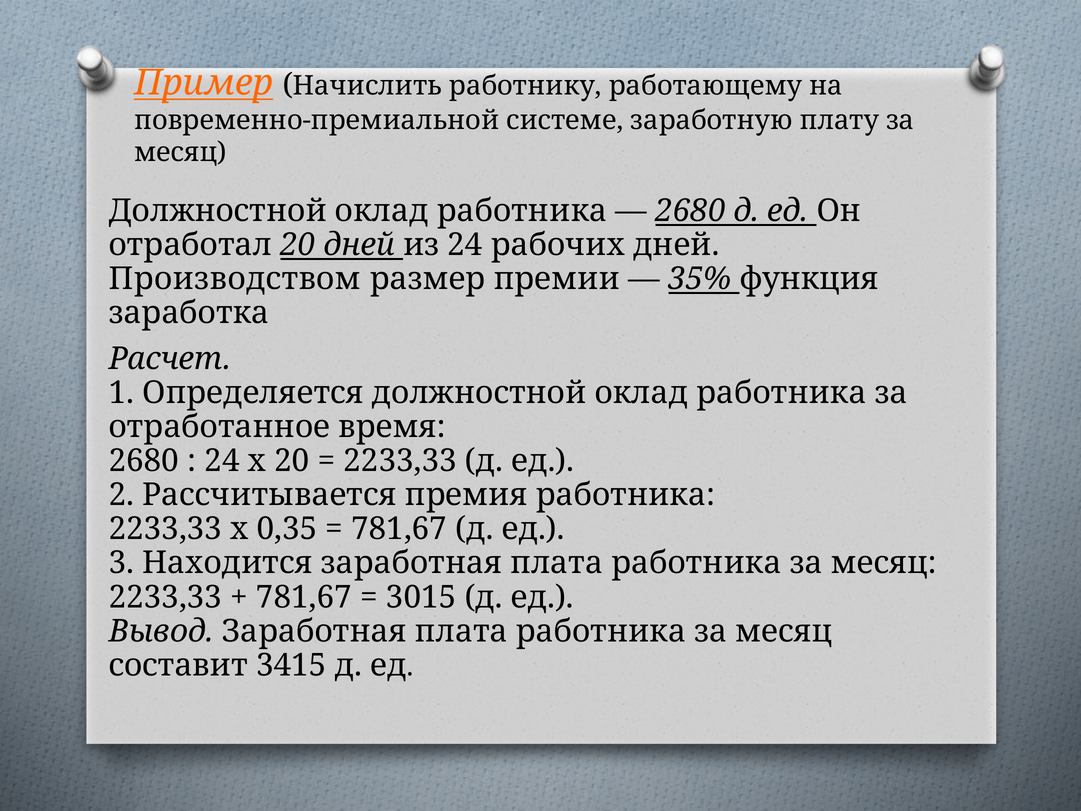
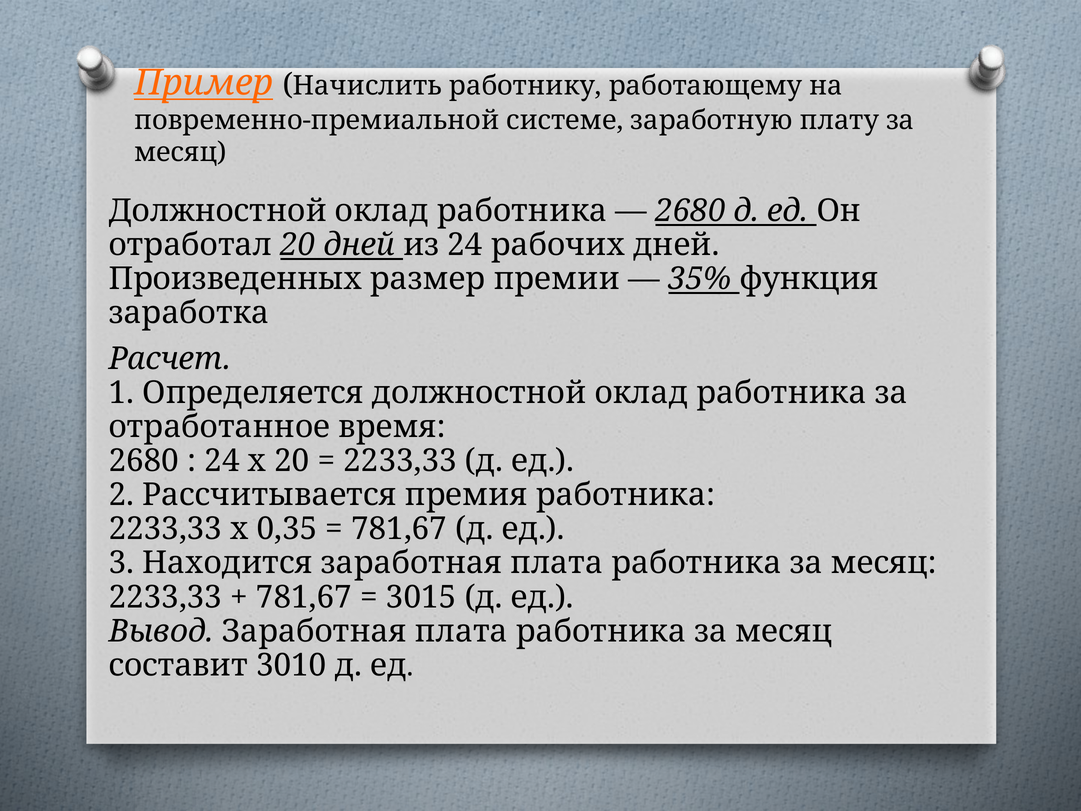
Производством: Производством -> Произведенных (235, 279)
3415: 3415 -> 3010 (291, 665)
